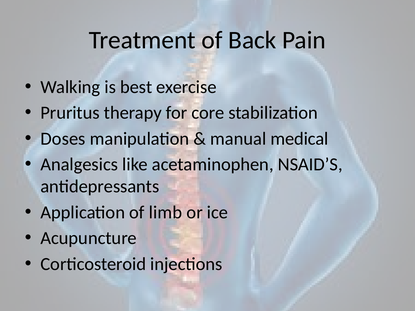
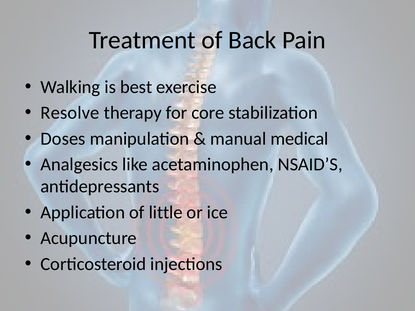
Pruritus: Pruritus -> Resolve (70, 113)
limb: limb -> little (166, 213)
